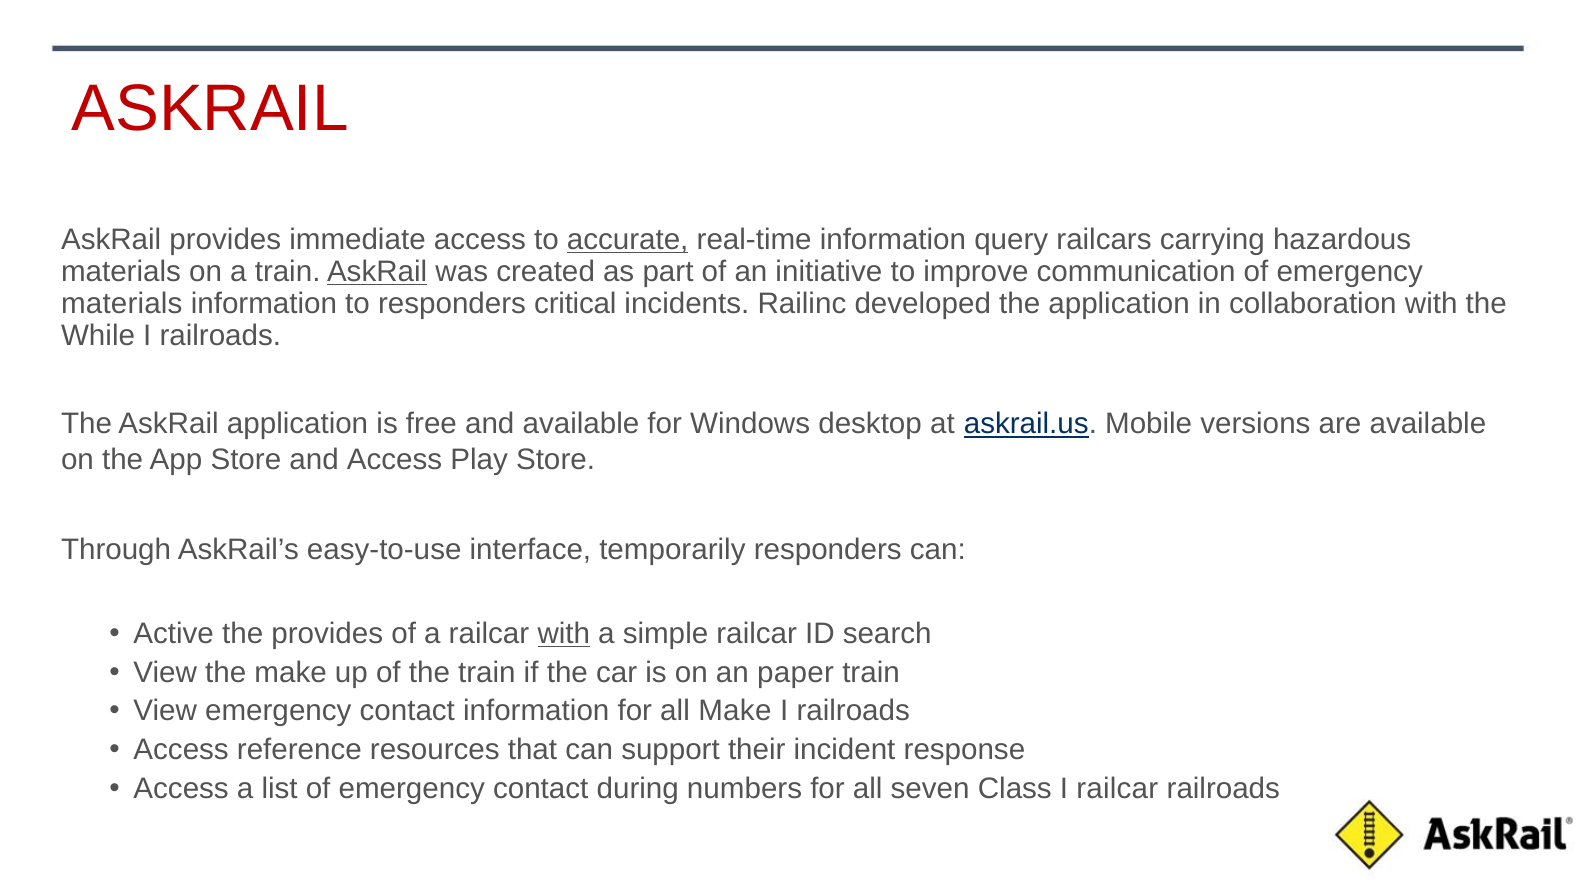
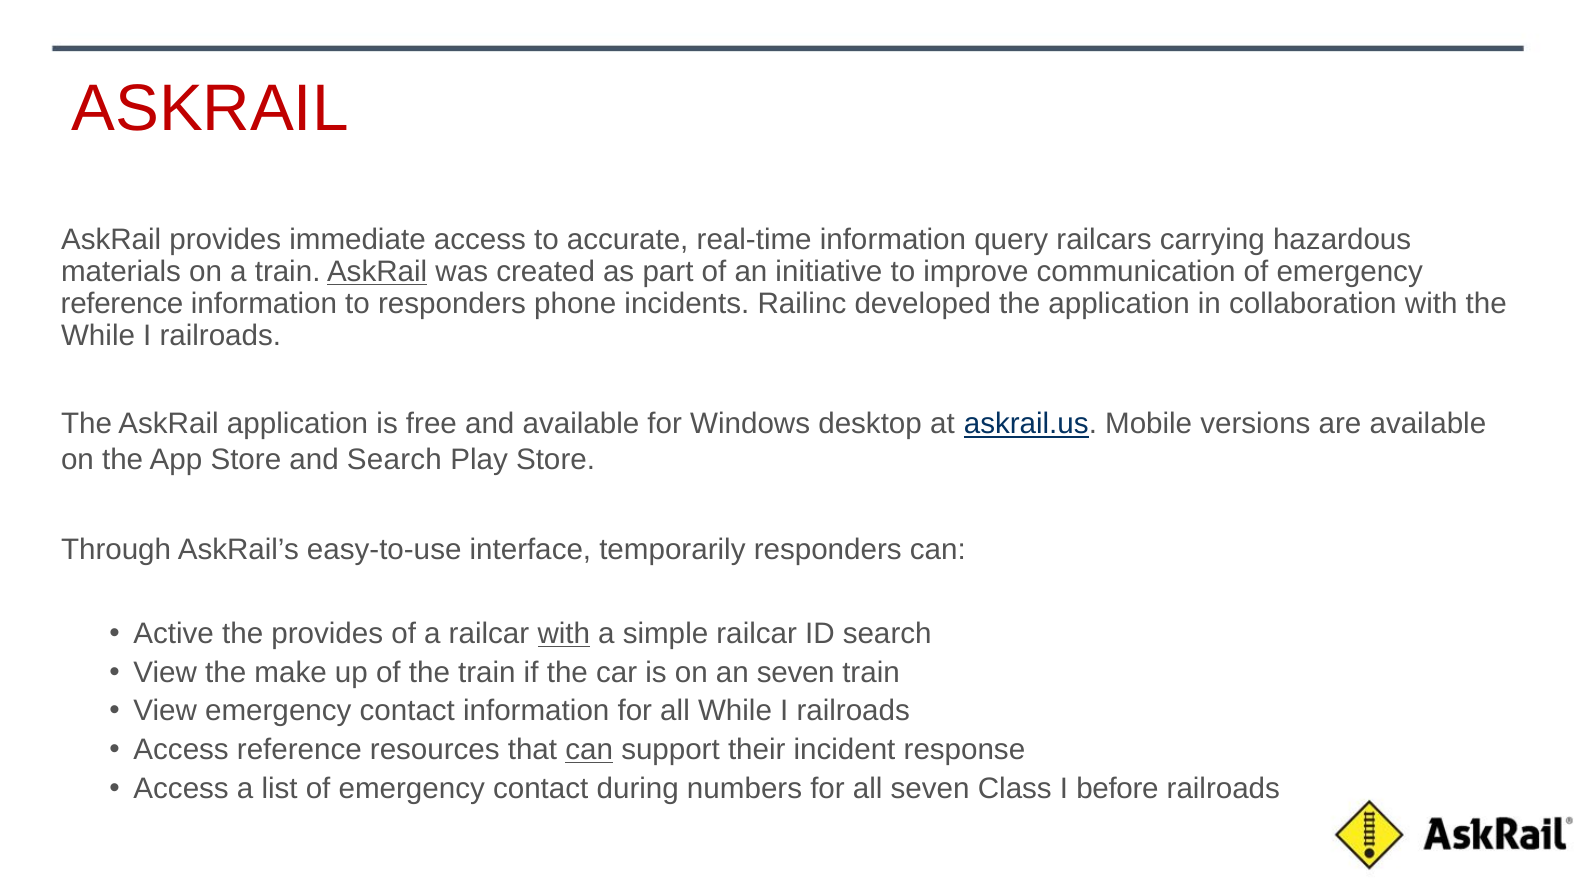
accurate underline: present -> none (628, 240)
materials: materials -> reference (122, 304)
critical: critical -> phone (575, 304)
and Access: Access -> Search (394, 459)
an paper: paper -> seven (796, 672)
all Make: Make -> While (735, 711)
can underline: none -> present (589, 749)
I railcar: railcar -> before (1117, 788)
